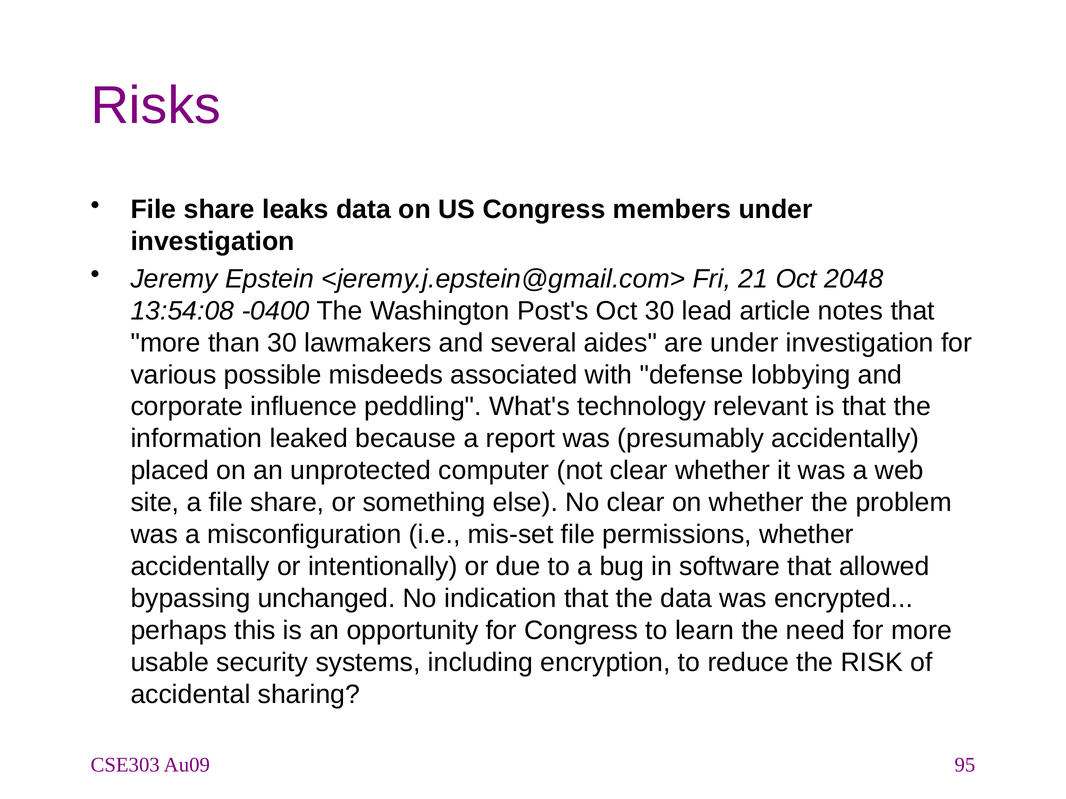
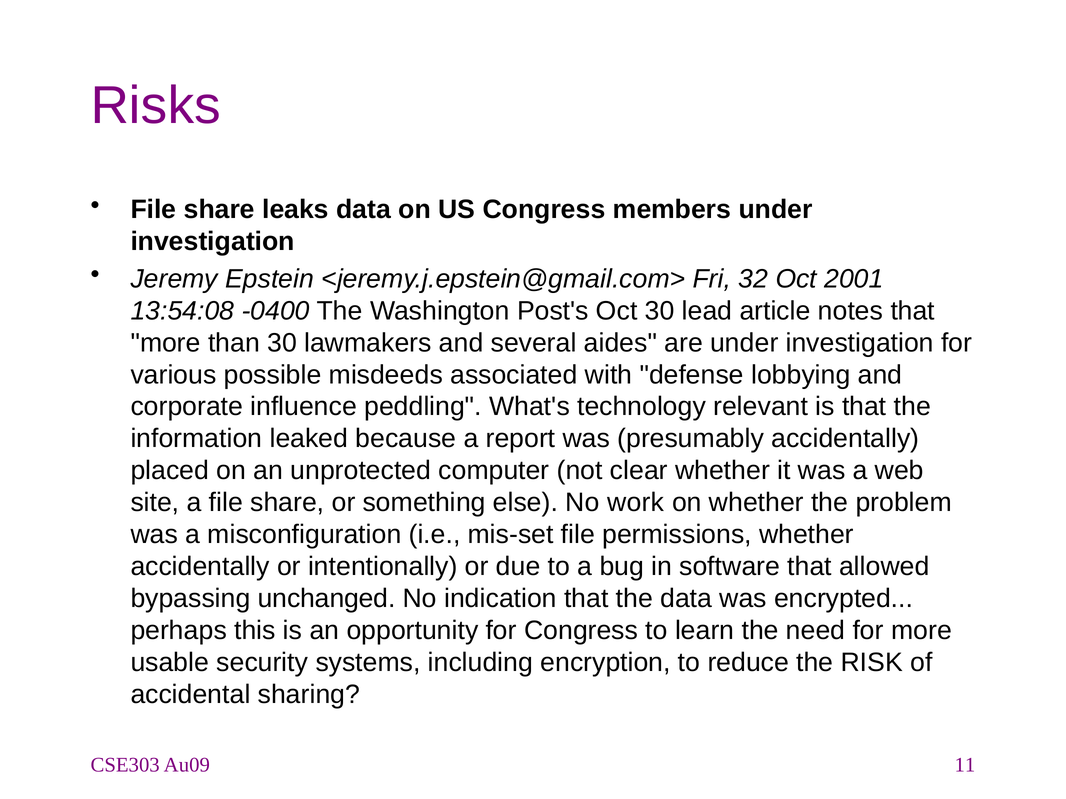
21: 21 -> 32 (753, 279)
2048: 2048 -> 2001 (854, 279)
No clear: clear -> work (636, 503)
95: 95 -> 11 (965, 765)
